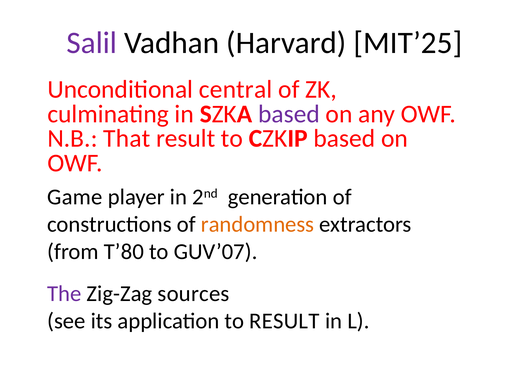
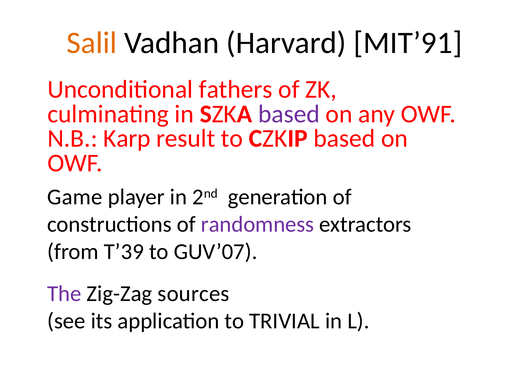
Salil colour: purple -> orange (92, 43)
MIT’25: MIT’25 -> MIT’91 (408, 43)
central: central -> fathers (236, 90)
That: That -> Karp (127, 139)
randomness colour: orange -> purple (258, 225)
T’80: T’80 -> T’39 (124, 252)
to RESULT: RESULT -> TRIVIAL (284, 321)
